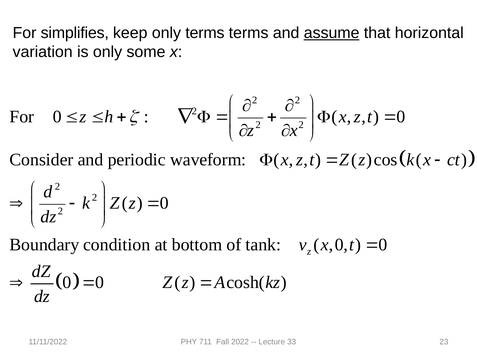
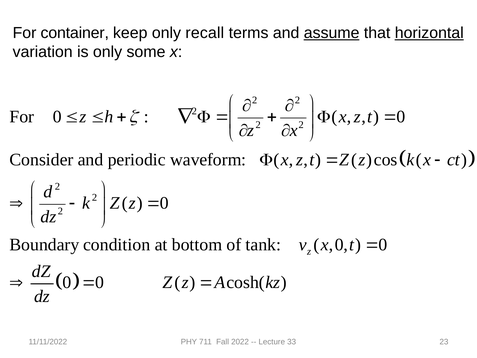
simplifies: simplifies -> container (75, 33)
only terms: terms -> recall (205, 33)
horizontal underline: none -> present (429, 33)
